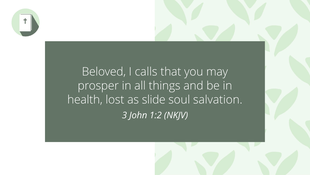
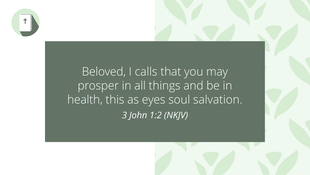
lost: lost -> this (115, 99)
slide: slide -> eyes (154, 99)
